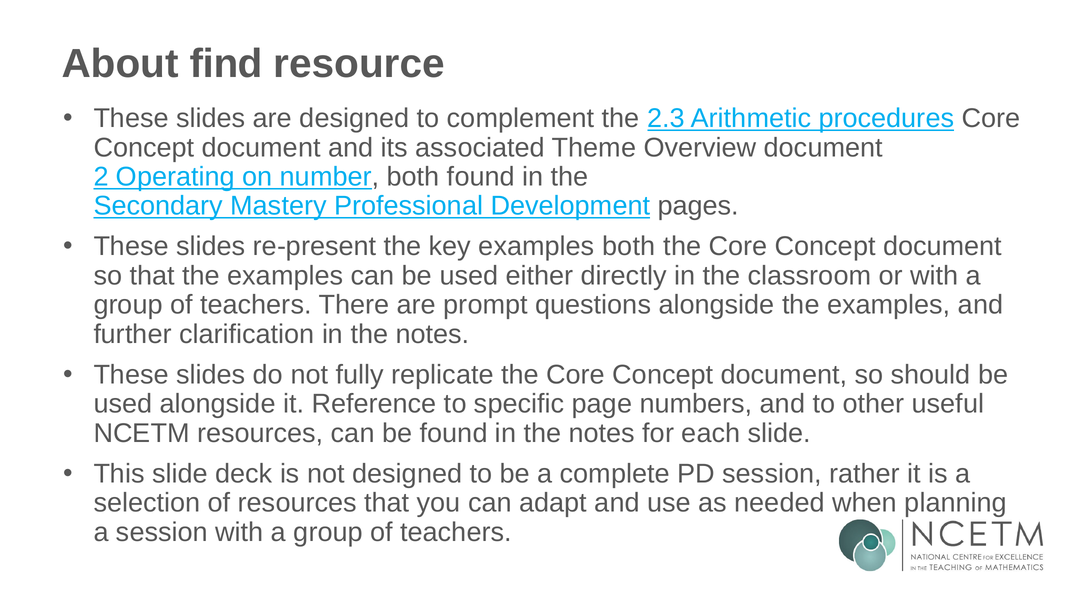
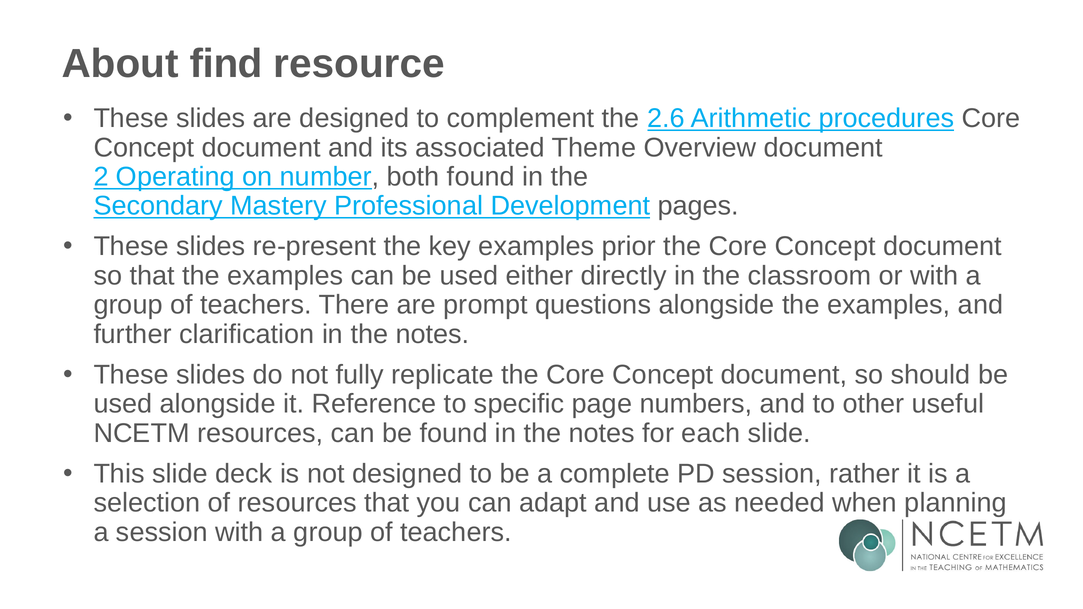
2.3: 2.3 -> 2.6 (666, 118)
examples both: both -> prior (629, 247)
